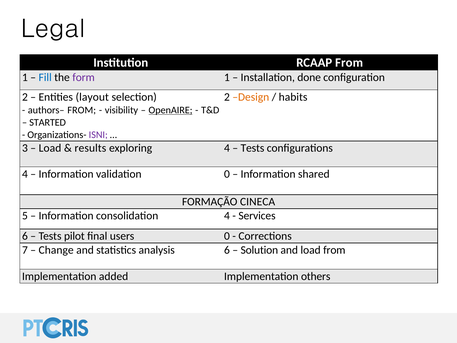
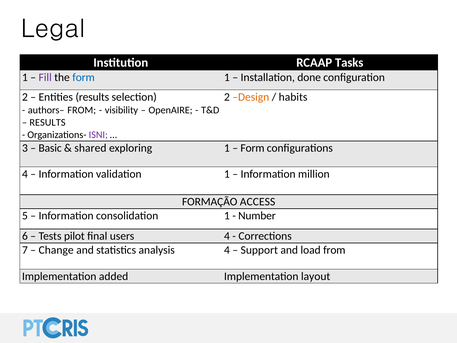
RCAAP From: From -> Tasks (349, 62)
Fill colour: blue -> purple (45, 77)
form colour: purple -> blue (84, 77)
Entities layout: layout -> results (92, 97)
OpenAIRE underline: present -> none (171, 110)
STARTED: STARTED -> RESULTS (48, 122)
Load: Load -> Basic (50, 148)
results: results -> shared (90, 148)
exploring 4: 4 -> 1 (227, 148)
Tests: Tests -> Form (252, 148)
validation 0: 0 -> 1 (227, 174)
shared: shared -> million (314, 174)
CINECA: CINECA -> ACCESS (258, 202)
consolidation 4: 4 -> 1 (227, 216)
Services: Services -> Number (257, 216)
users 0: 0 -> 4 (227, 236)
analysis 6: 6 -> 4 (227, 250)
Solution: Solution -> Support (259, 250)
others: others -> layout (316, 276)
